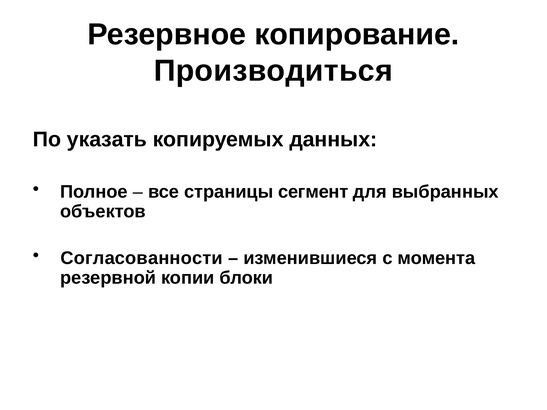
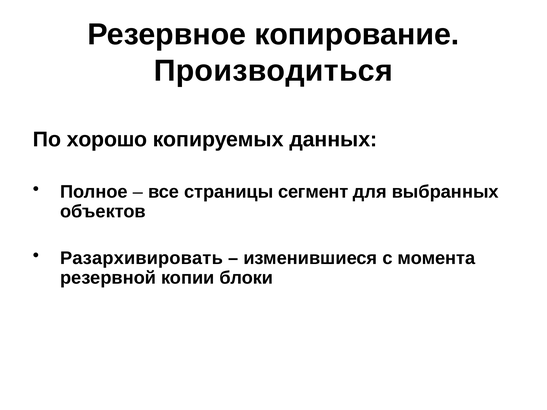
указать: указать -> хорошо (107, 140)
Согласованности: Согласованности -> Разархивировать (142, 258)
